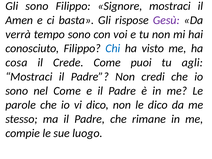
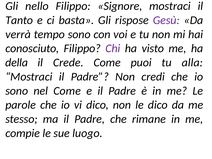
Gli sono: sono -> nello (37, 6)
Amen: Amen -> Tanto (19, 20)
Chi colour: blue -> purple (113, 48)
cosa: cosa -> della (17, 63)
agli: agli -> alla (192, 63)
